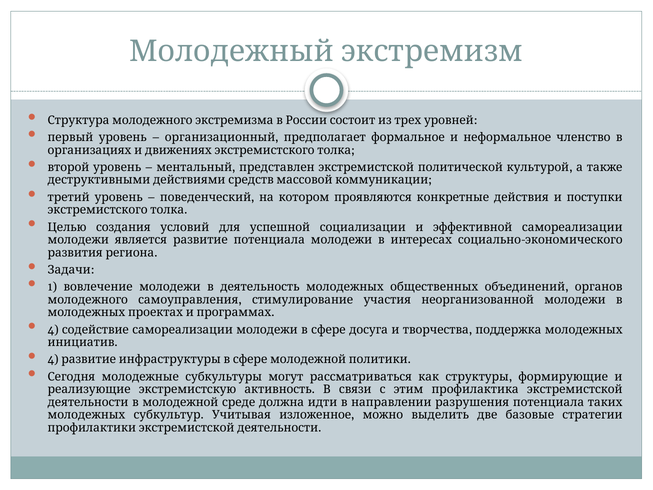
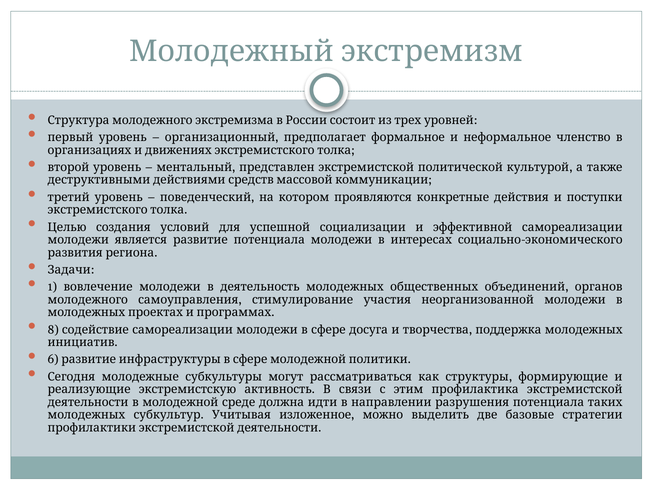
4: 4 -> 8 (53, 329)
4: 4 -> 6 (53, 359)
